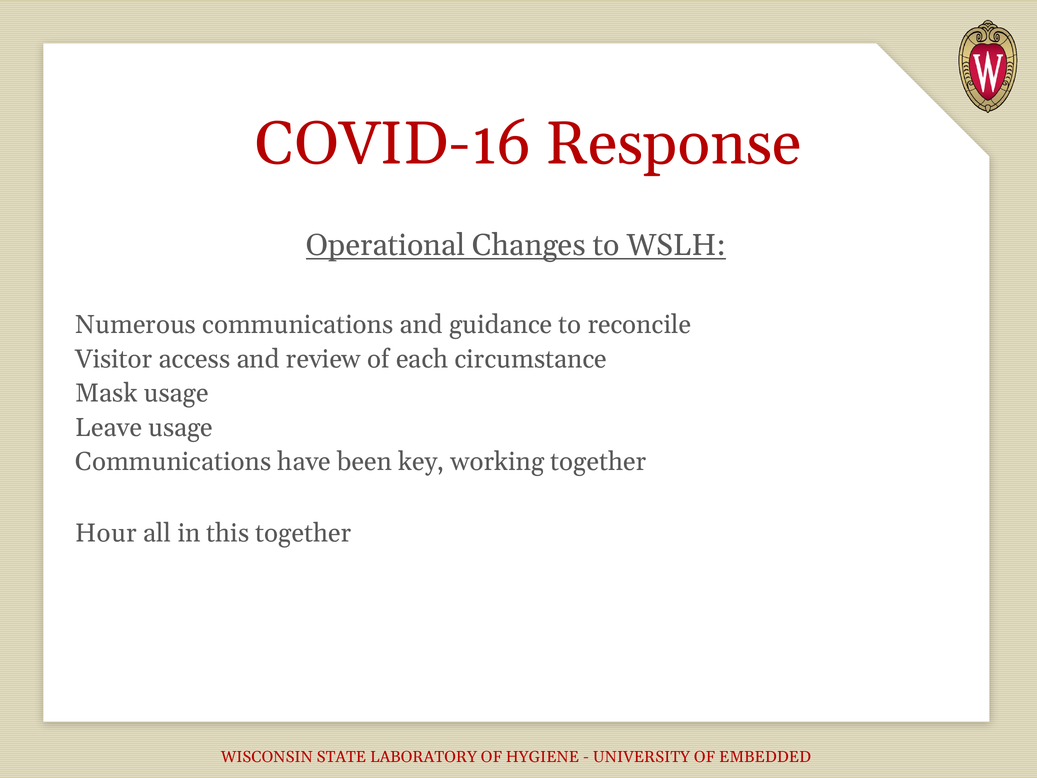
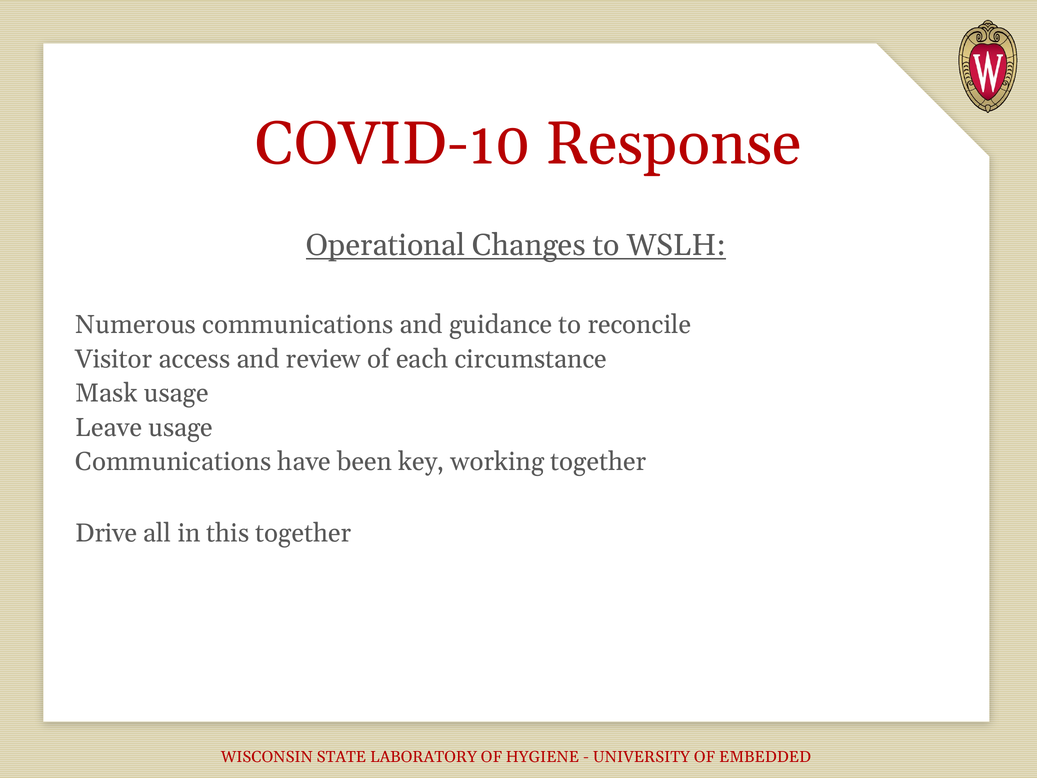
COVID-16: COVID-16 -> COVID-10 (394, 144)
Hour: Hour -> Drive (106, 533)
